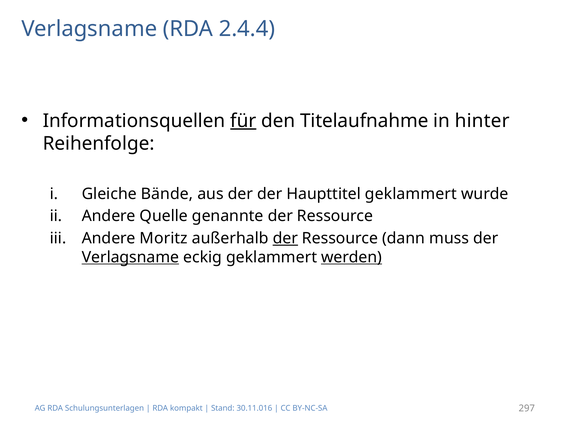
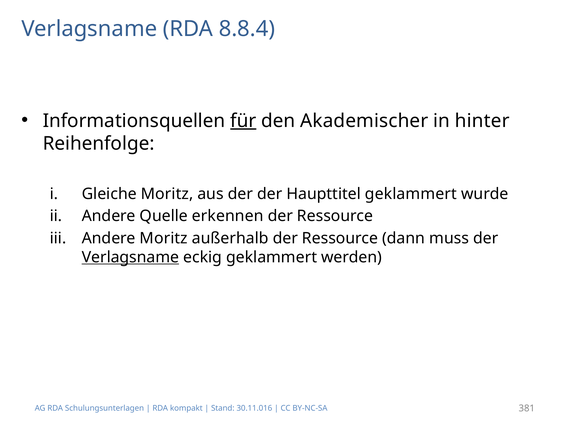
2.4.4: 2.4.4 -> 8.8.4 (247, 29)
Titelaufnahme: Titelaufnahme -> Akademischer (364, 121)
Gleiche Bände: Bände -> Moritz (167, 194)
genannte: genannte -> erkennen (228, 216)
der underline: present -> none (285, 238)
werden underline: present -> none (352, 257)
297: 297 -> 381 (527, 408)
